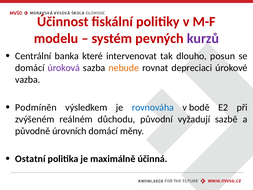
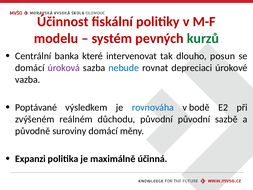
kurzů colour: purple -> green (203, 38)
nebude colour: orange -> blue (124, 68)
Podmíněn: Podmíněn -> Poptávané (36, 107)
původní vyžadují: vyžadují -> původní (194, 119)
úrovních: úrovních -> suroviny (69, 131)
Ostatní: Ostatní -> Expanzi (30, 159)
